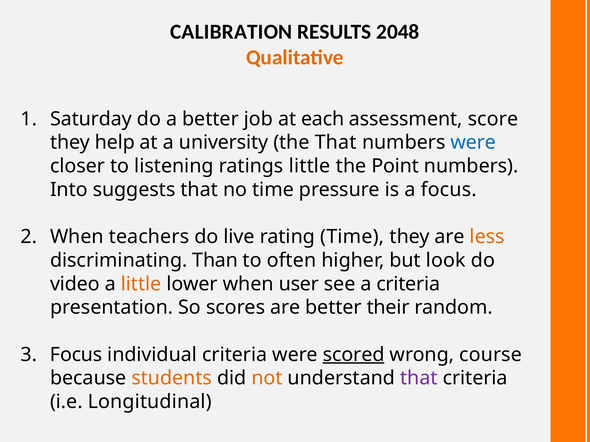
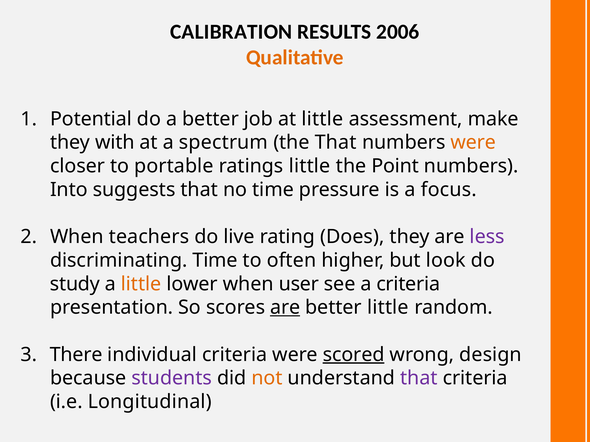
2048: 2048 -> 2006 (398, 32)
Saturday: Saturday -> Potential (91, 119)
at each: each -> little (322, 119)
score: score -> make (493, 119)
help: help -> with (115, 143)
university: university -> spectrum (223, 143)
were colour: blue -> orange (473, 143)
listening: listening -> portable (174, 166)
rating Time: Time -> Does (352, 237)
less colour: orange -> purple (487, 237)
discriminating Than: Than -> Time (215, 261)
video: video -> study (75, 284)
are underline: none -> present (285, 308)
better their: their -> little (388, 308)
Focus: Focus -> There (76, 355)
course: course -> design (491, 355)
students colour: orange -> purple (172, 379)
